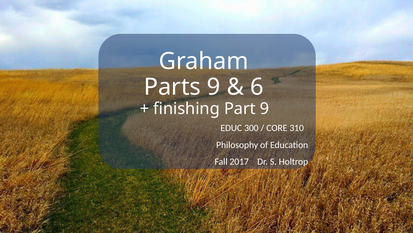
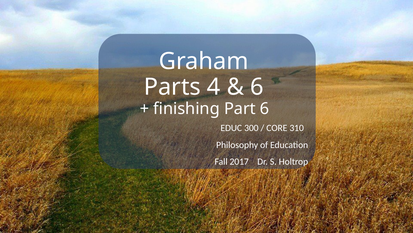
Parts 9: 9 -> 4 (214, 87)
Part 9: 9 -> 6 (265, 108)
